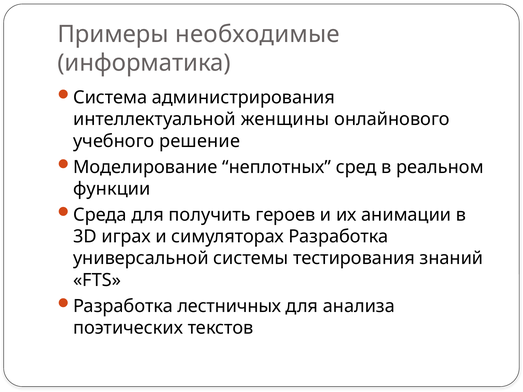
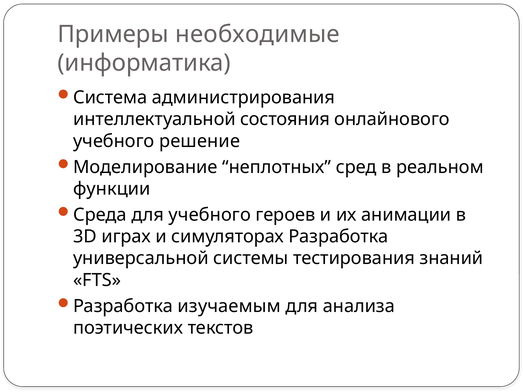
женщины: женщины -> состояния (285, 119)
для получить: получить -> учебного (210, 215)
лестничных: лестничных -> изучаемым (229, 306)
